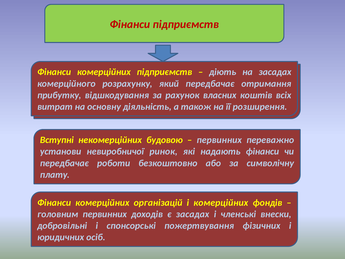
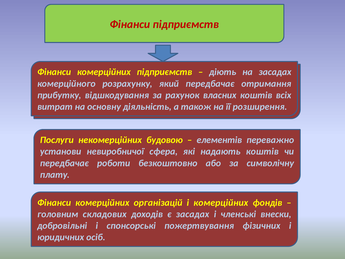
Вступні: Вступні -> Послуги (57, 140)
первинних: первинних -> елементів (219, 140)
ринок: ринок -> сфера (164, 151)
надають фінанси: фінанси -> коштів (262, 151)
головним первинних: первинних -> складових (105, 214)
